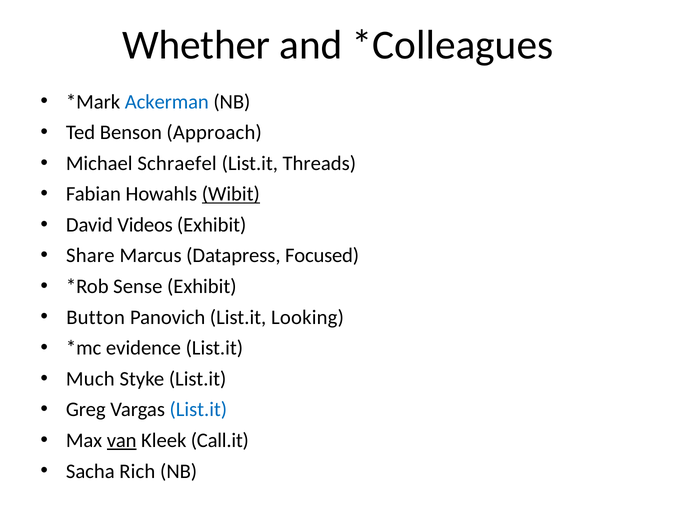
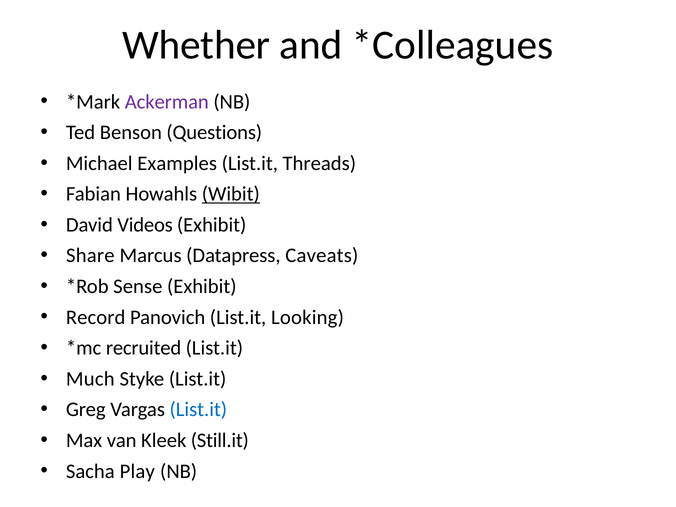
Ackerman colour: blue -> purple (167, 102)
Approach: Approach -> Questions (214, 133)
Schraefel: Schraefel -> Examples (177, 163)
Focused: Focused -> Caveats (322, 256)
Button: Button -> Record (96, 317)
evidence: evidence -> recruited (144, 348)
van underline: present -> none (122, 440)
Call.it: Call.it -> Still.it (220, 440)
Rich: Rich -> Play (137, 471)
